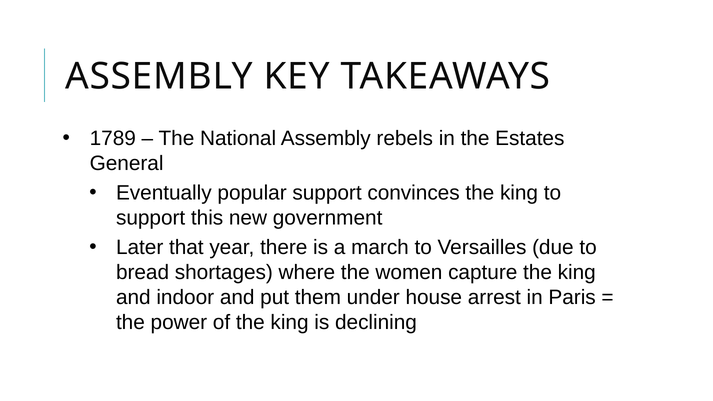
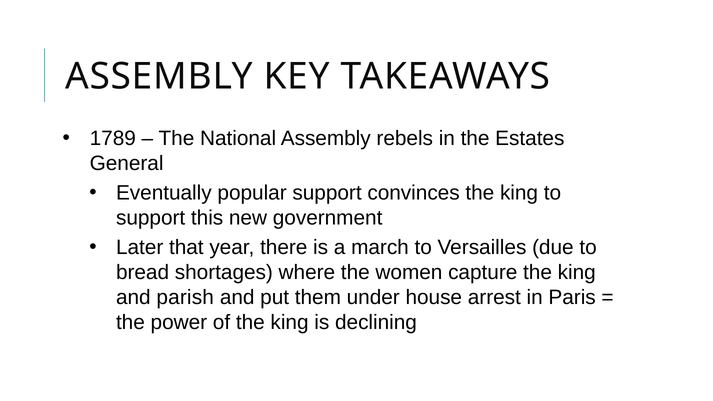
indoor: indoor -> parish (185, 297)
